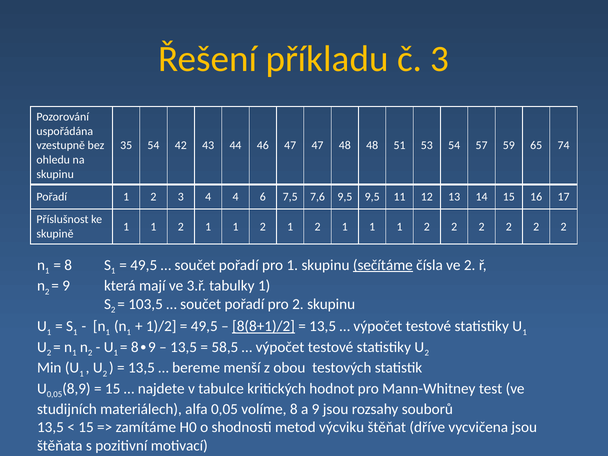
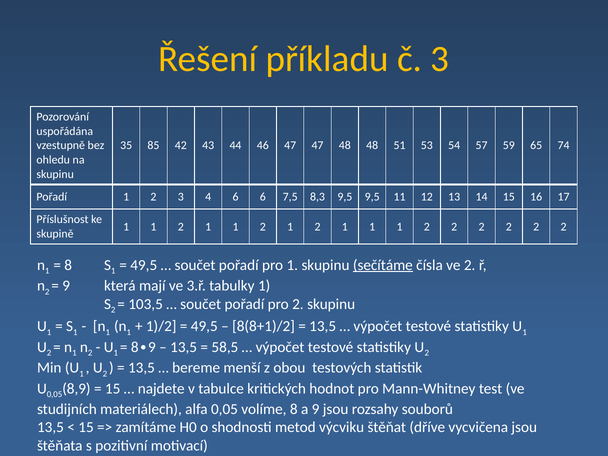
35 54: 54 -> 85 (153, 146)
4 4: 4 -> 6 (235, 197)
7,6: 7,6 -> 8,3 (318, 197)
8(8+1)/2 underline: present -> none (263, 326)
